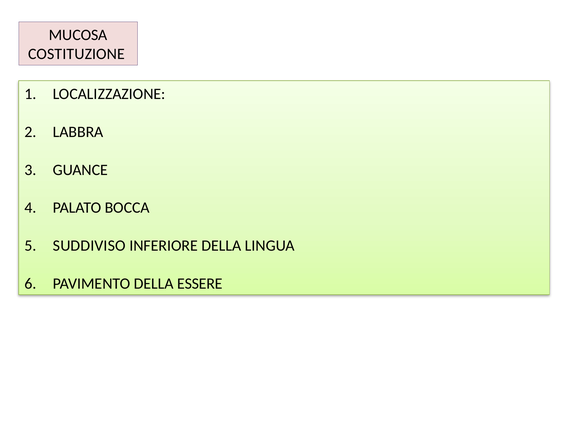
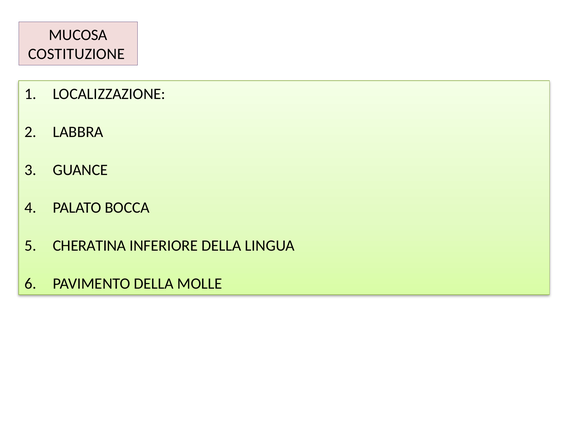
SUDDIVISO: SUDDIVISO -> CHERATINA (89, 246)
ESSERE: ESSERE -> MOLLE (200, 283)
